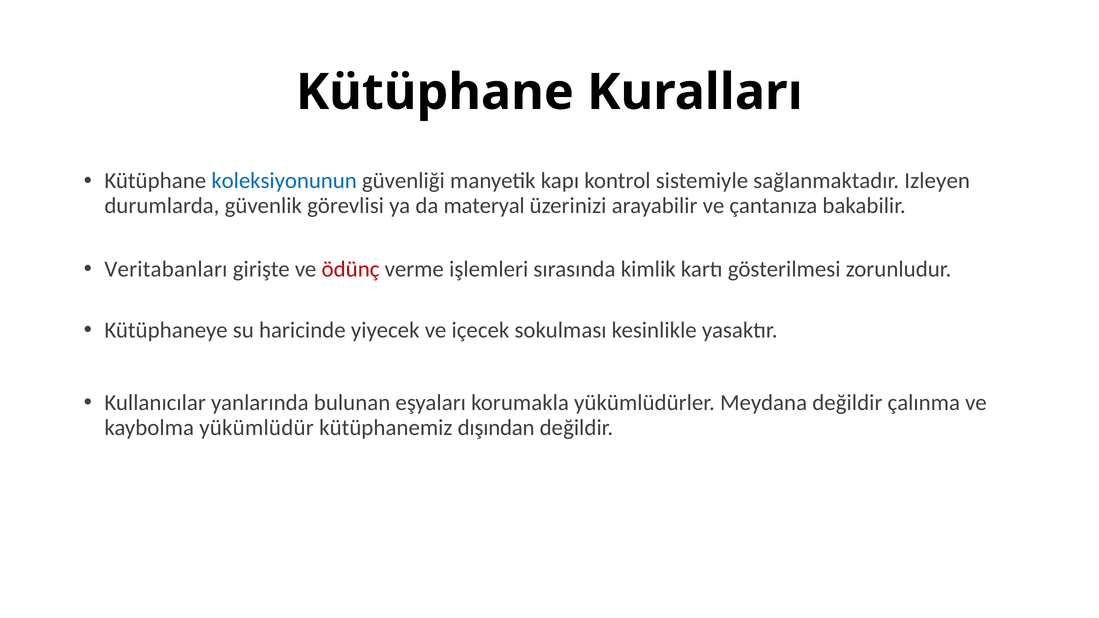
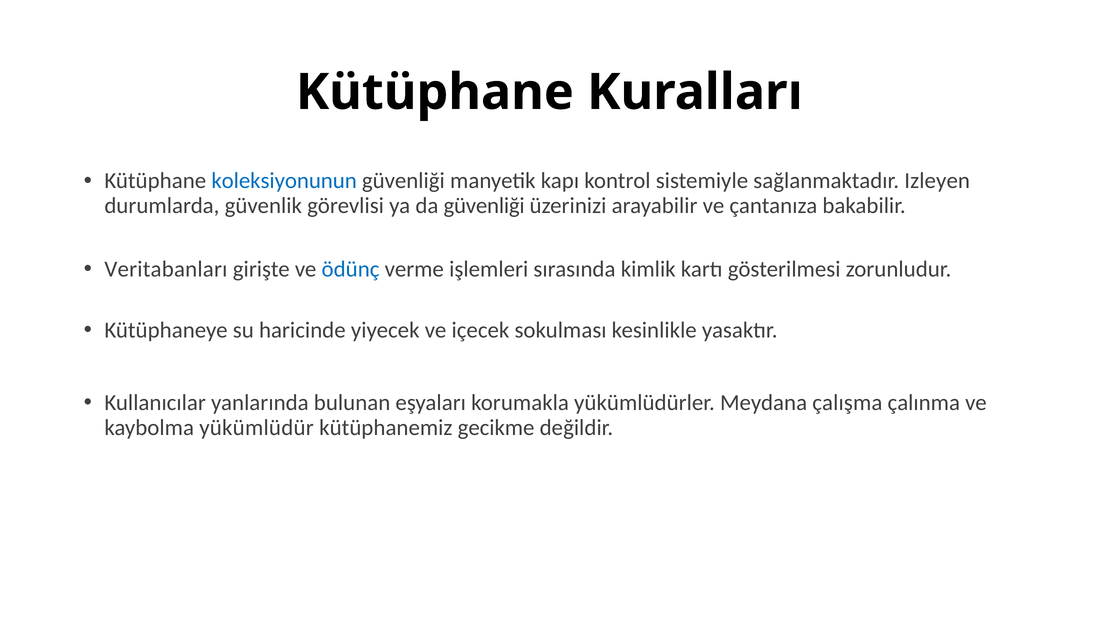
da materyal: materyal -> güvenliği (484, 206)
ödünç colour: red -> blue (351, 269)
Meydana değildir: değildir -> çalışma (847, 403)
dışından: dışından -> gecikme (496, 428)
